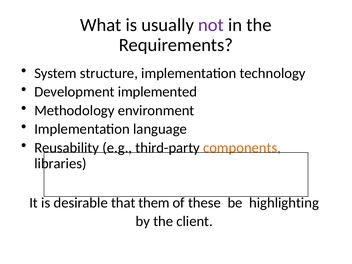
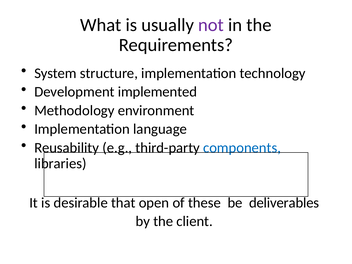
components colour: orange -> blue (242, 148)
them: them -> open (154, 203)
highlighting: highlighting -> deliverables (284, 203)
